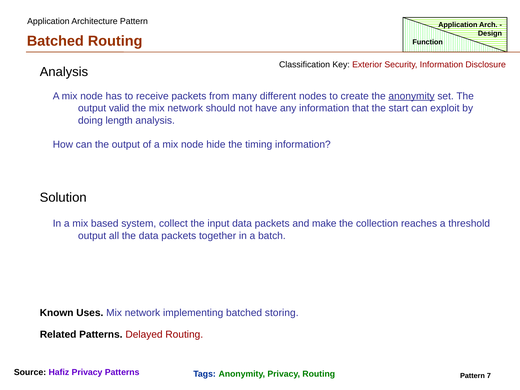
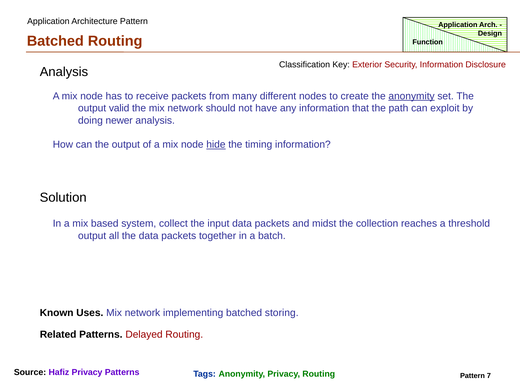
start: start -> path (398, 108)
length: length -> newer (119, 120)
hide underline: none -> present (216, 145)
make: make -> midst (324, 224)
